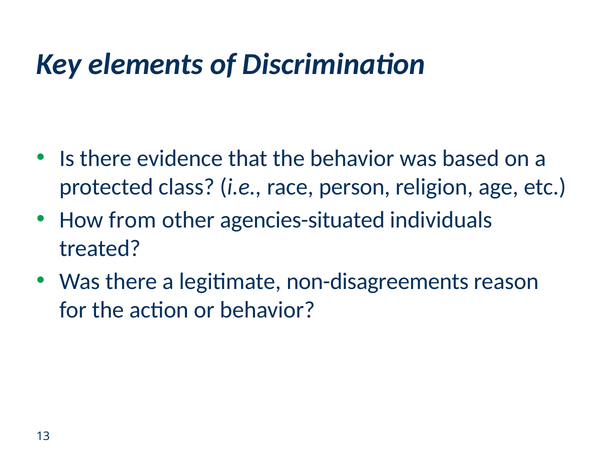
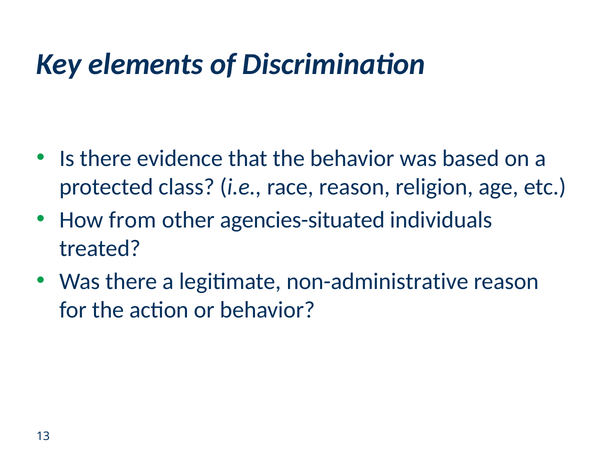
race person: person -> reason (354, 187)
non-disagreements: non-disagreements -> non-administrative (377, 281)
